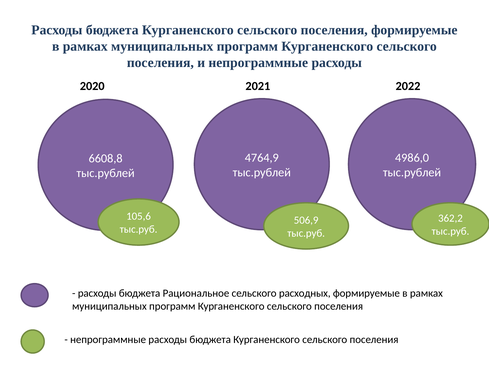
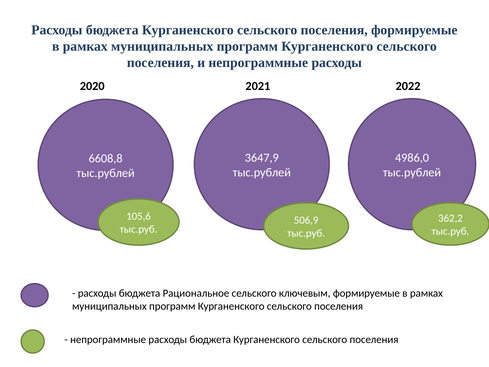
4764,9: 4764,9 -> 3647,9 (262, 158)
расходных: расходных -> ключевым (305, 293)
